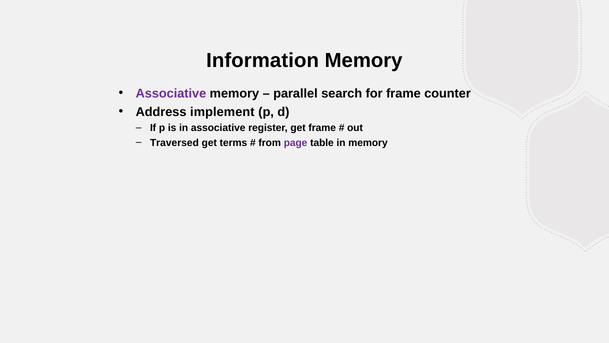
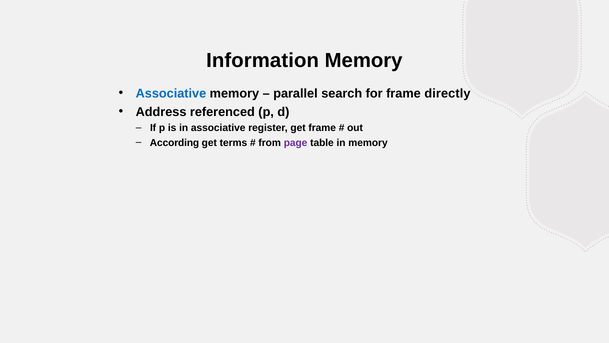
Associative colour: purple -> blue (171, 93)
counter: counter -> directly (447, 93)
implement: implement -> referenced (222, 112)
Traversed: Traversed -> According (175, 142)
